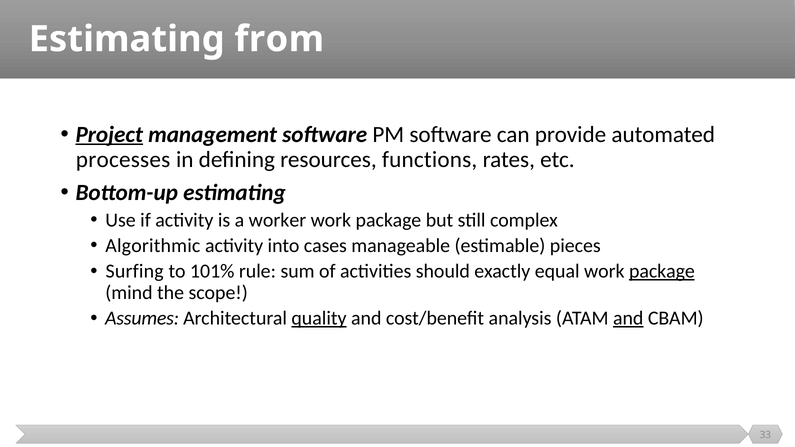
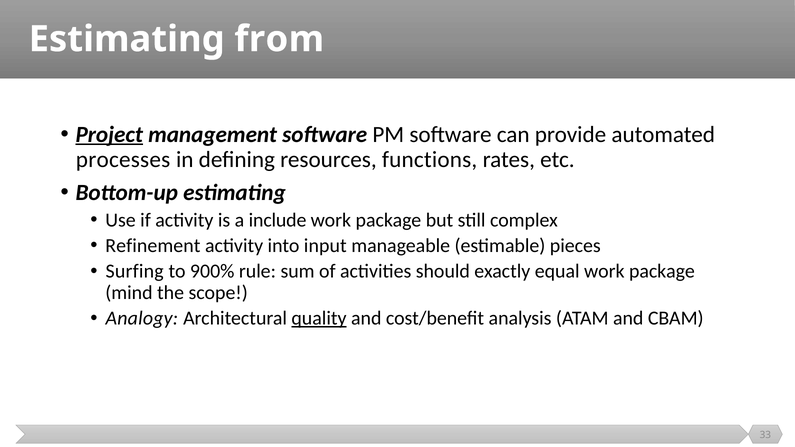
worker: worker -> include (278, 220)
Algorithmic: Algorithmic -> Refinement (153, 246)
cases: cases -> input (325, 246)
101%: 101% -> 900% (212, 271)
package underline: present -> none (662, 271)
Assumes: Assumes -> Analogy (142, 318)
and underline: present -> none (628, 318)
